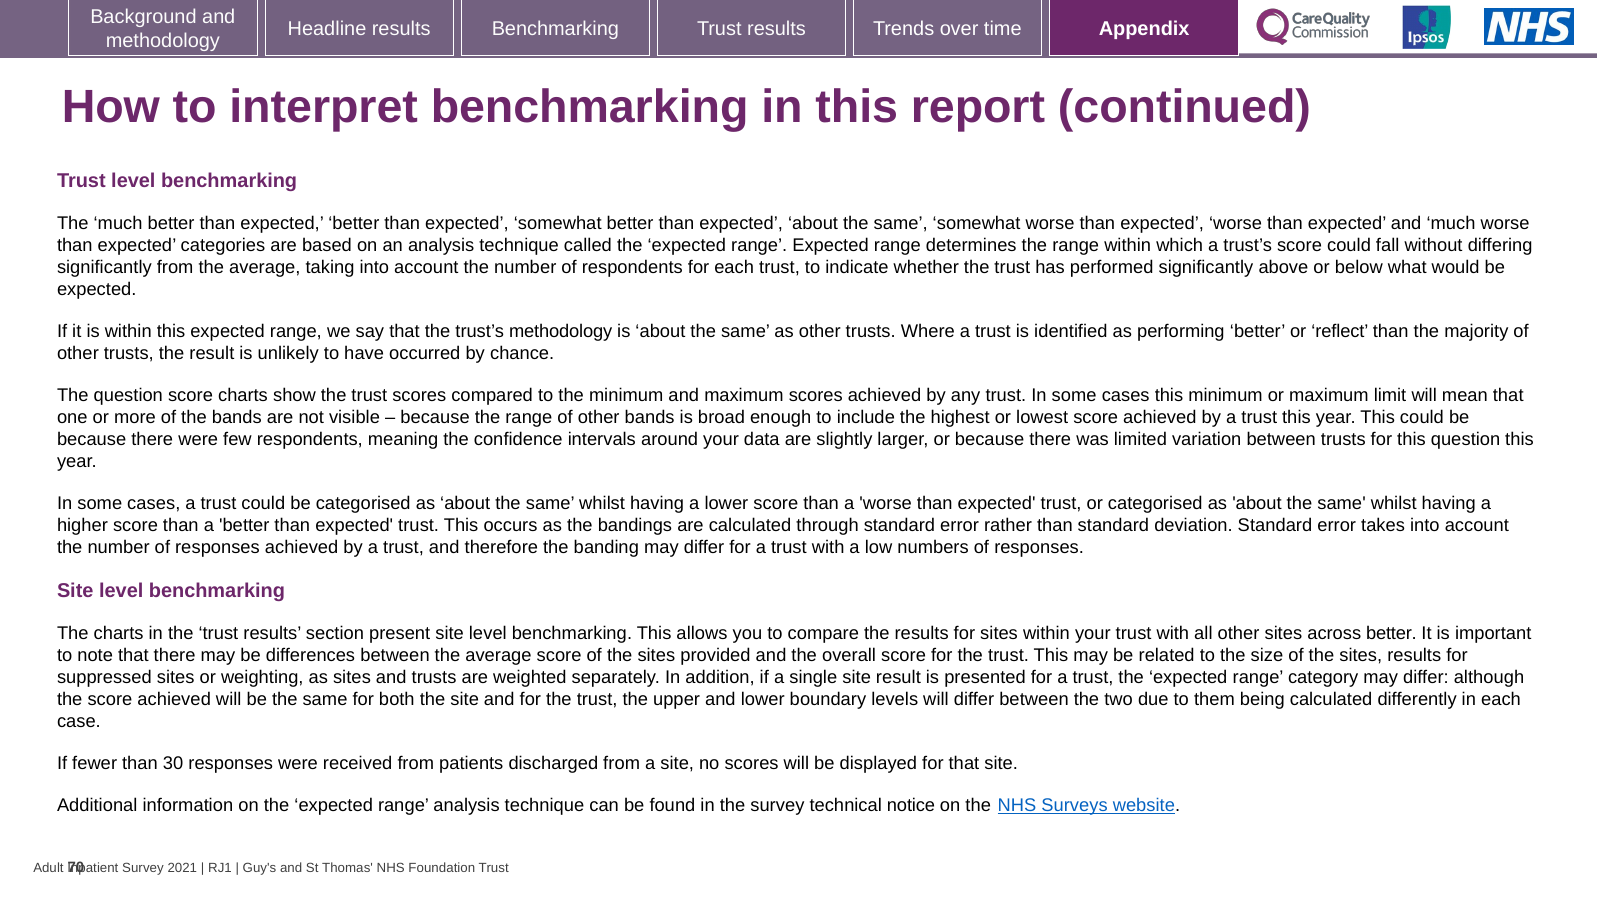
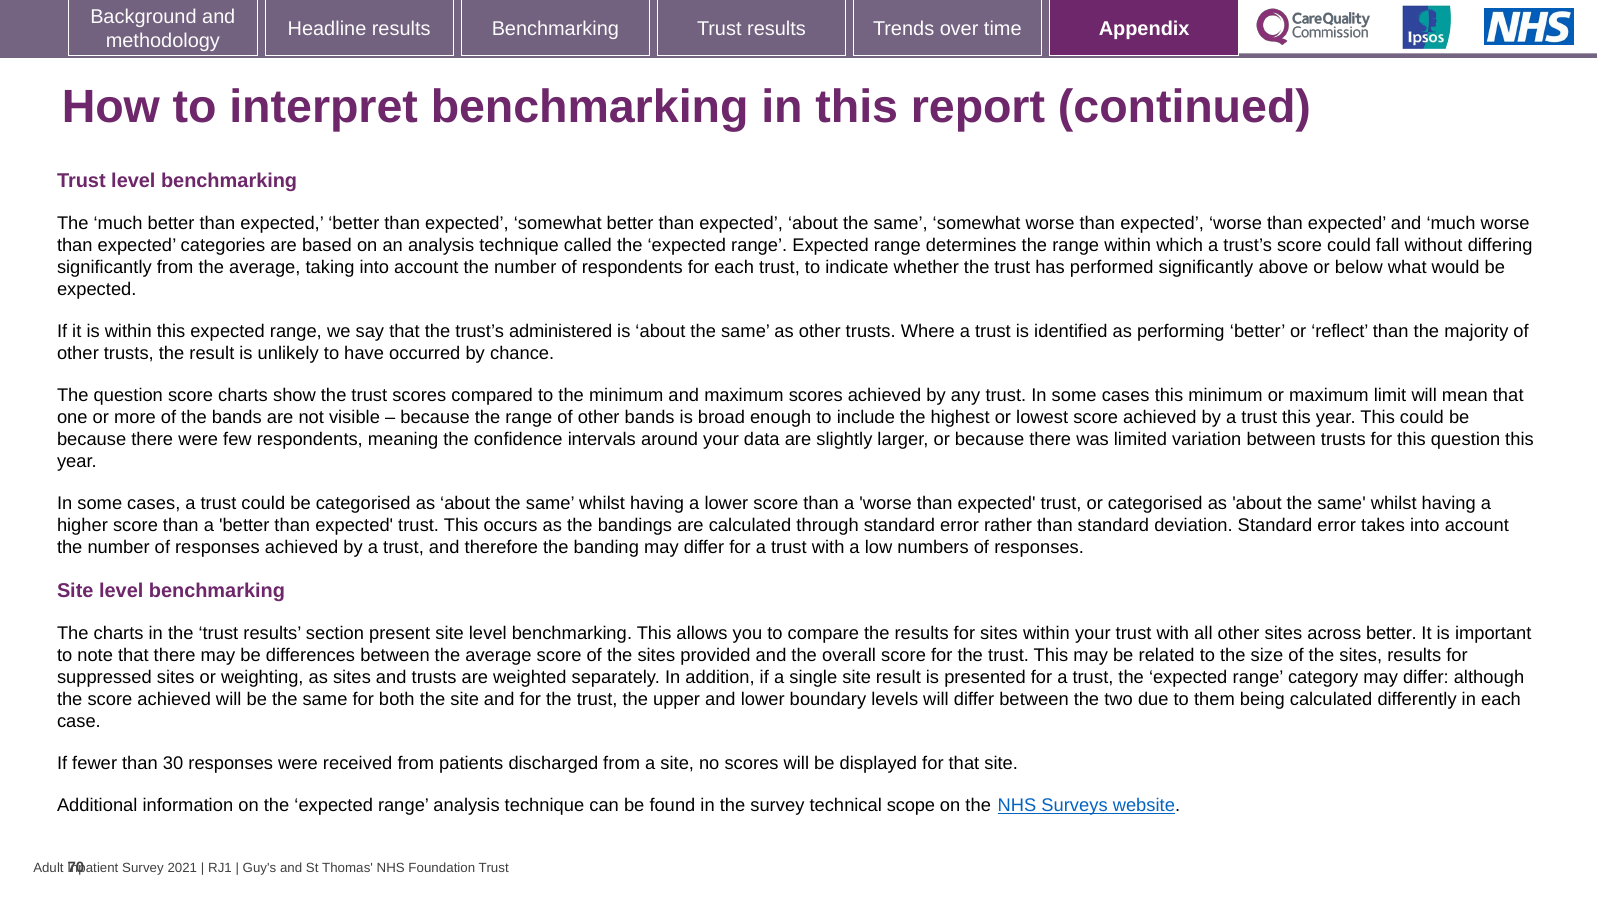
trust’s methodology: methodology -> administered (561, 331)
notice: notice -> scope (911, 805)
